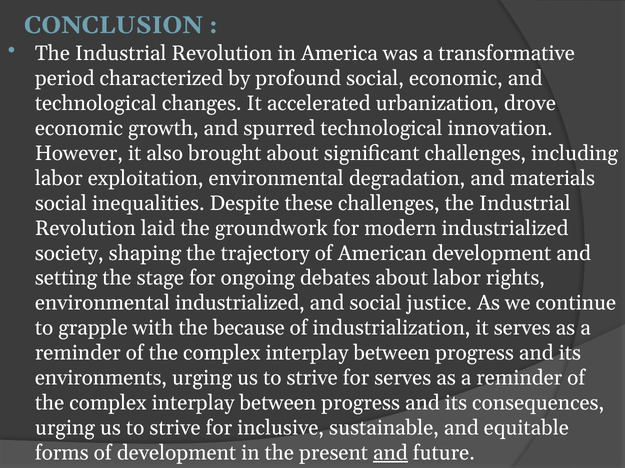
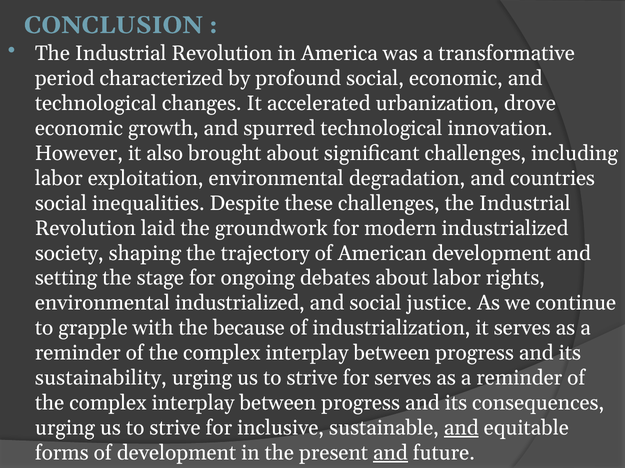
materials: materials -> countries (553, 179)
environments: environments -> sustainability (101, 379)
and underline: none -> present (461, 429)
